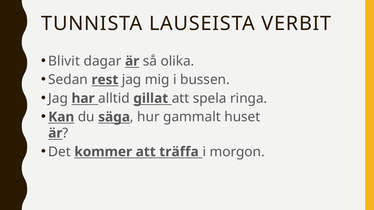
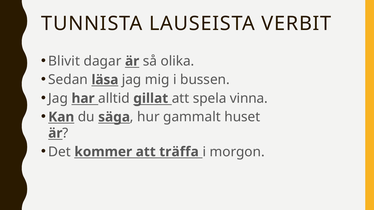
rest: rest -> läsa (105, 80)
ringa: ringa -> vinna (249, 99)
